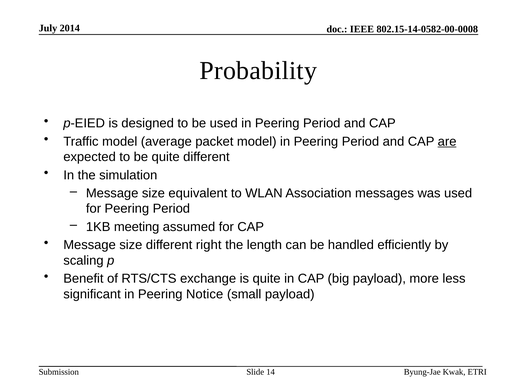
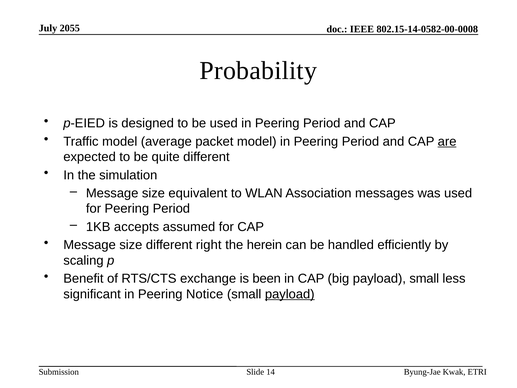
2014: 2014 -> 2055 (70, 28)
meeting: meeting -> accepts (137, 227)
length: length -> herein (264, 245)
is quite: quite -> been (267, 278)
payload more: more -> small (424, 278)
payload underline: none -> present (290, 294)
